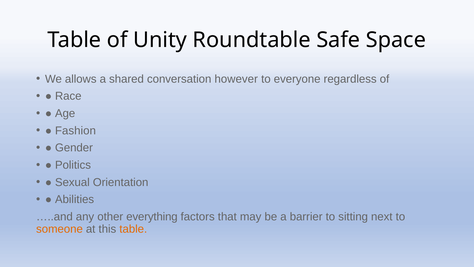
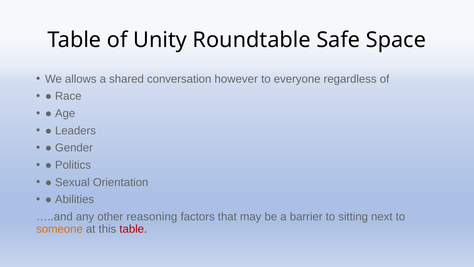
Fashion: Fashion -> Leaders (76, 130)
everything: everything -> reasoning (152, 216)
table colour: orange -> red (133, 229)
